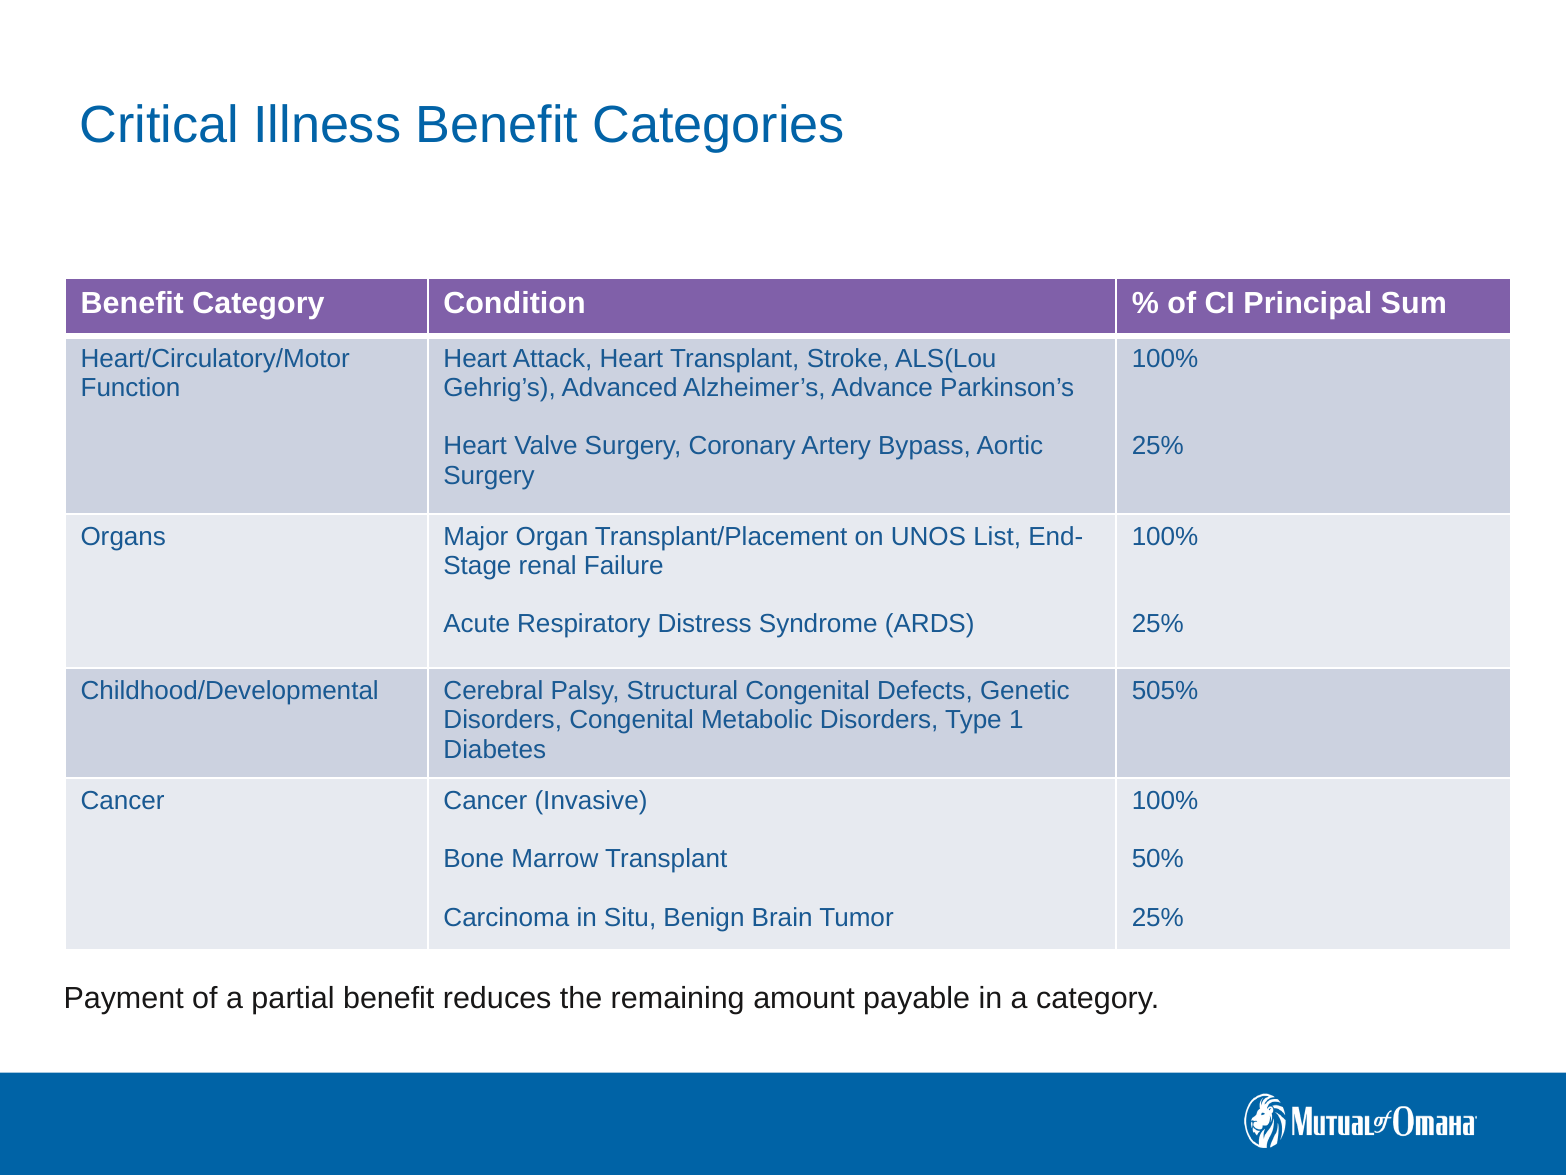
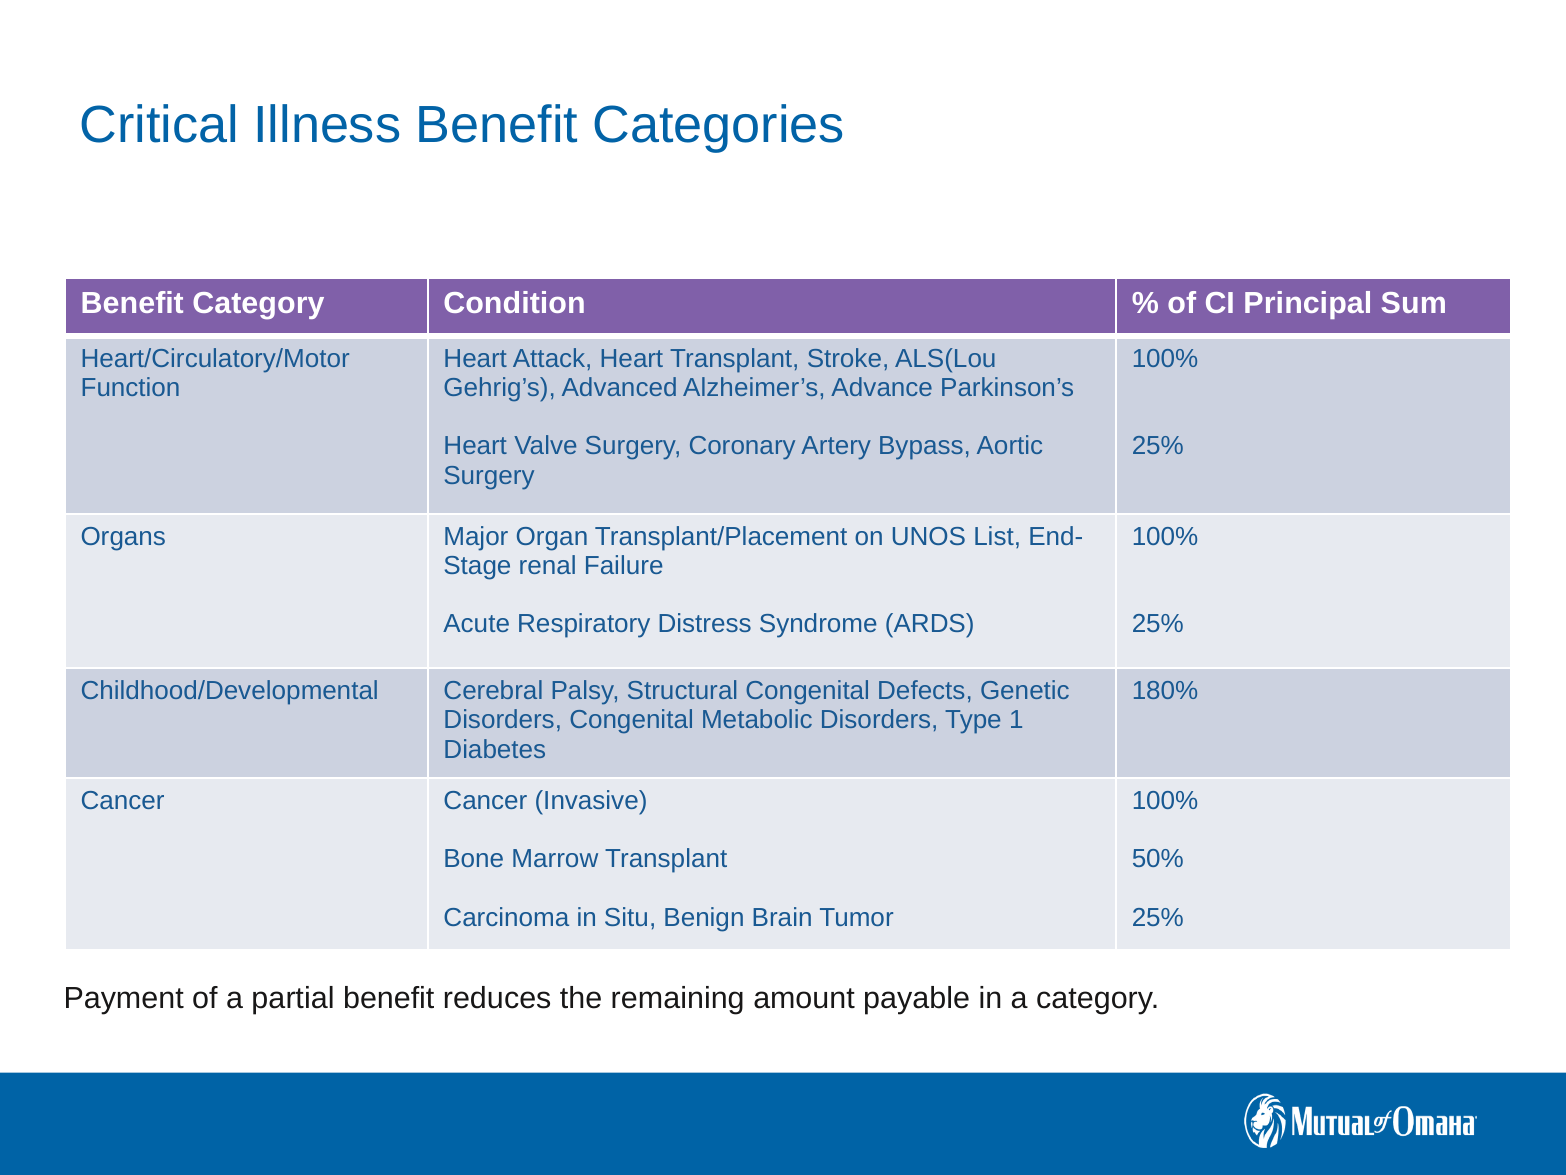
505%: 505% -> 180% (1165, 691)
